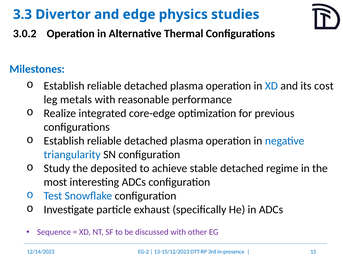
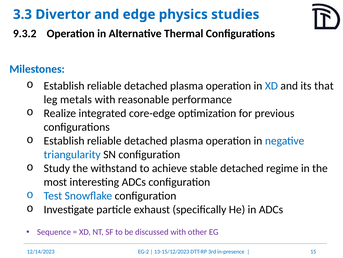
3.0.2: 3.0.2 -> 9.3.2 (25, 33)
cost: cost -> that (324, 85)
deposited: deposited -> withstand (114, 168)
